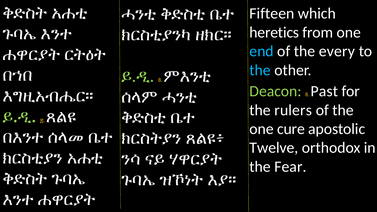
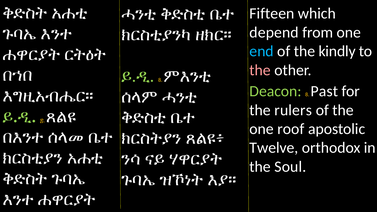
heretics: heretics -> depend (274, 32)
every: every -> kindly (337, 51)
the colour: light blue -> pink (260, 70)
cure: cure -> roof (291, 129)
Fear: Fear -> Soul (290, 167)
